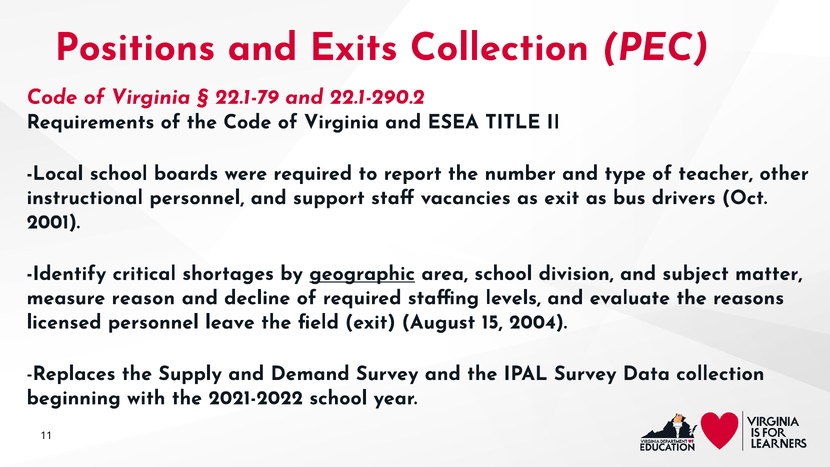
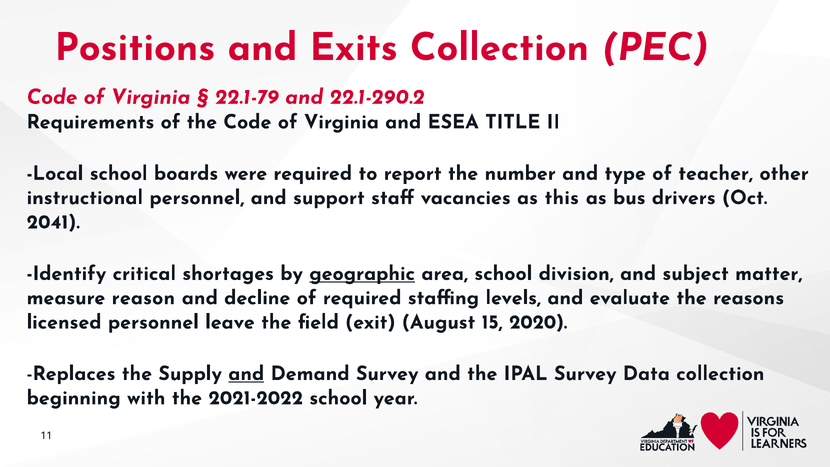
as exit: exit -> this (562, 198)
2001: 2001 -> 2041 (53, 222)
2004: 2004 -> 2020 (538, 322)
and underline: none -> present (246, 373)
